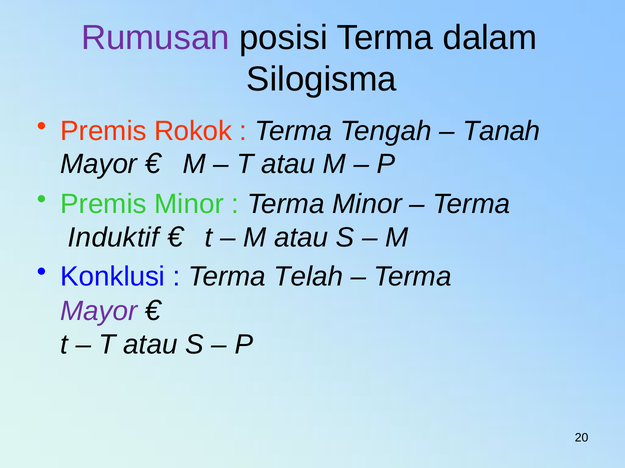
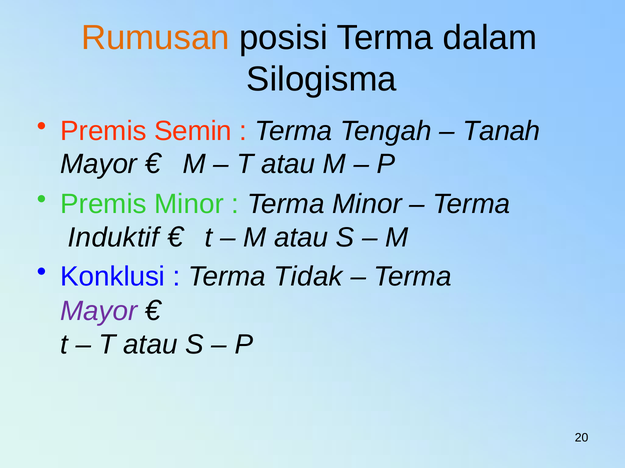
Rumusan colour: purple -> orange (155, 38)
Rokok: Rokok -> Semin (193, 131)
Telah: Telah -> Tidak (308, 277)
